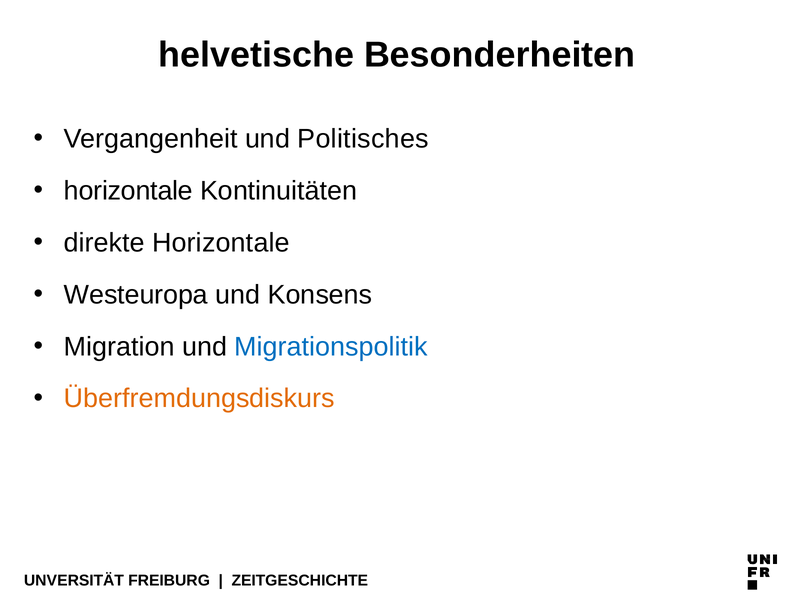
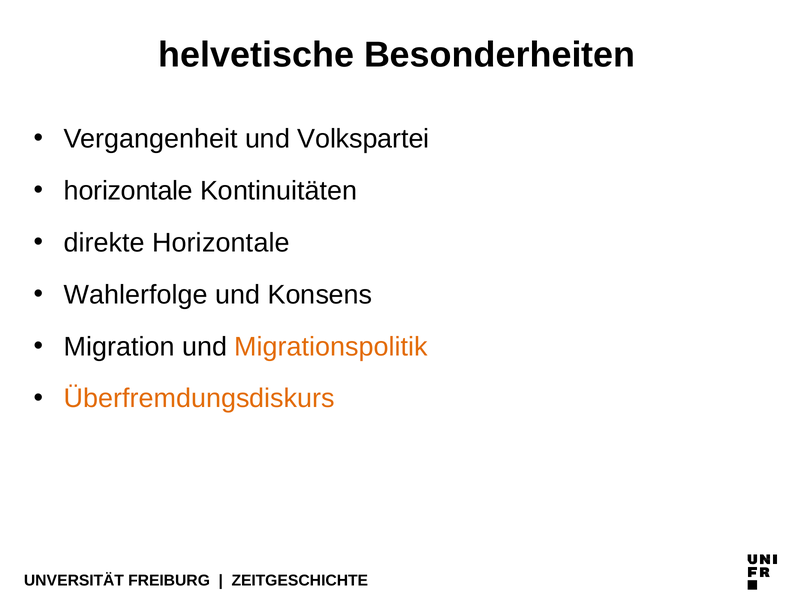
Politisches: Politisches -> Volkspartei (363, 139)
Westeuropa: Westeuropa -> Wahlerfolge (136, 295)
Migrationspolitik colour: blue -> orange (331, 347)
